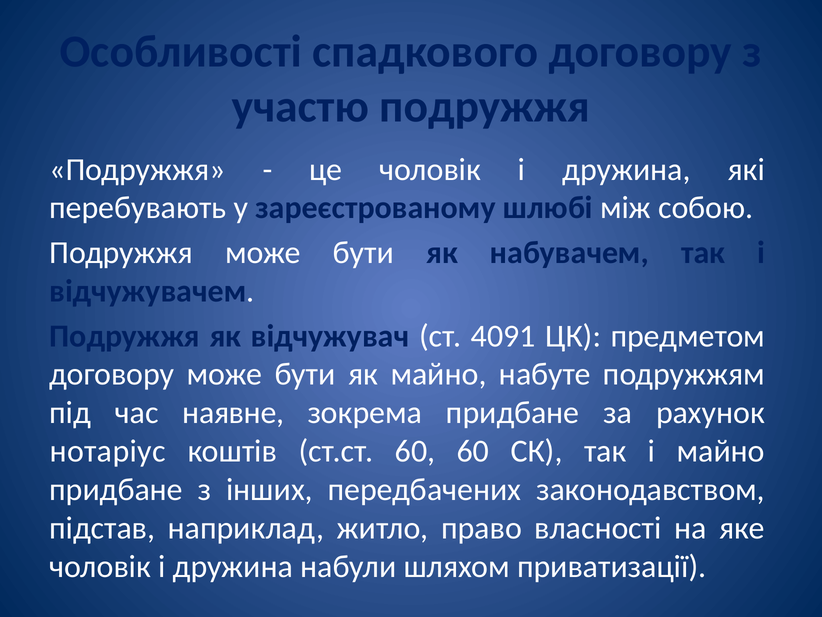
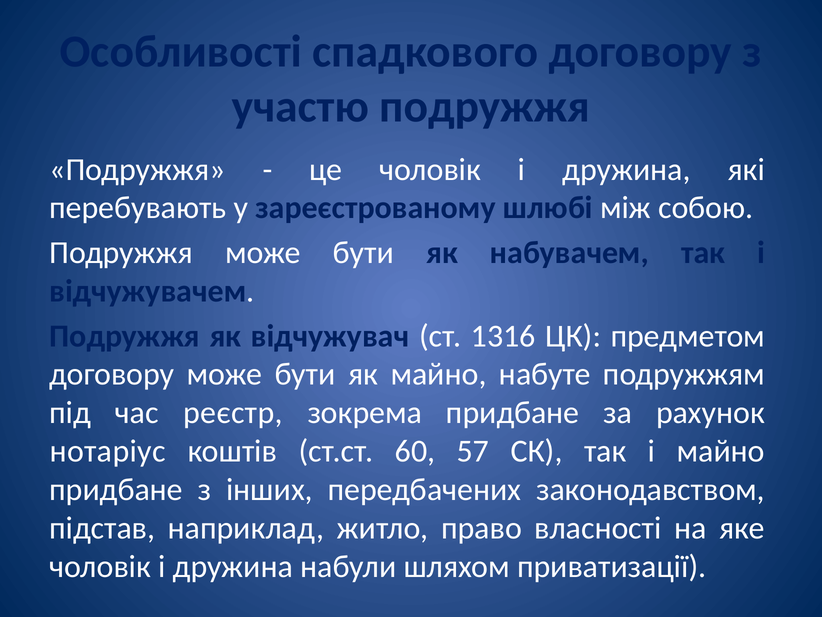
4091: 4091 -> 1316 (503, 336)
наявне: наявне -> реєстр (233, 412)
60 60: 60 -> 57 (473, 451)
